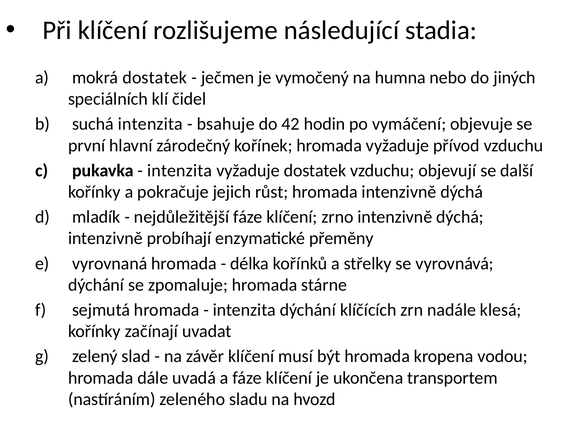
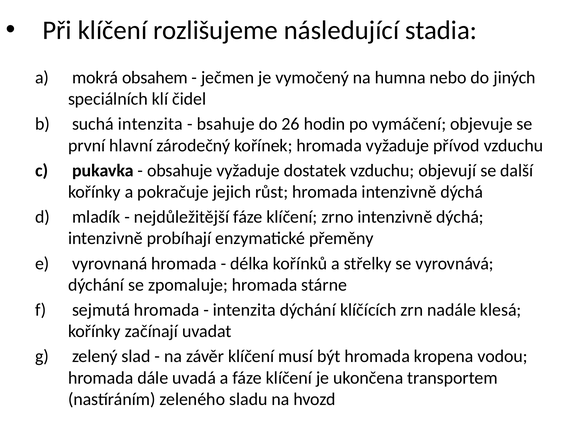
mokrá dostatek: dostatek -> obsahem (155, 77)
42: 42 -> 26 (291, 124)
intenzita: intenzita -> obsahuje (180, 170)
